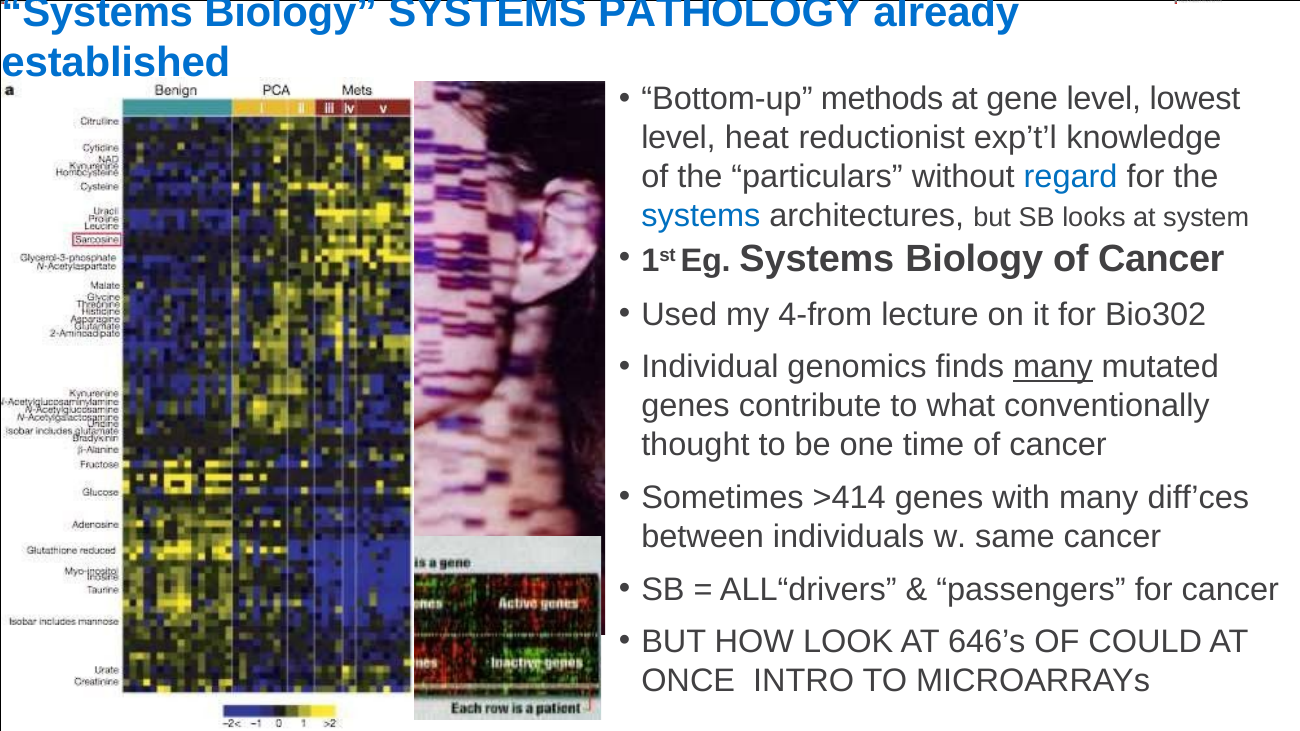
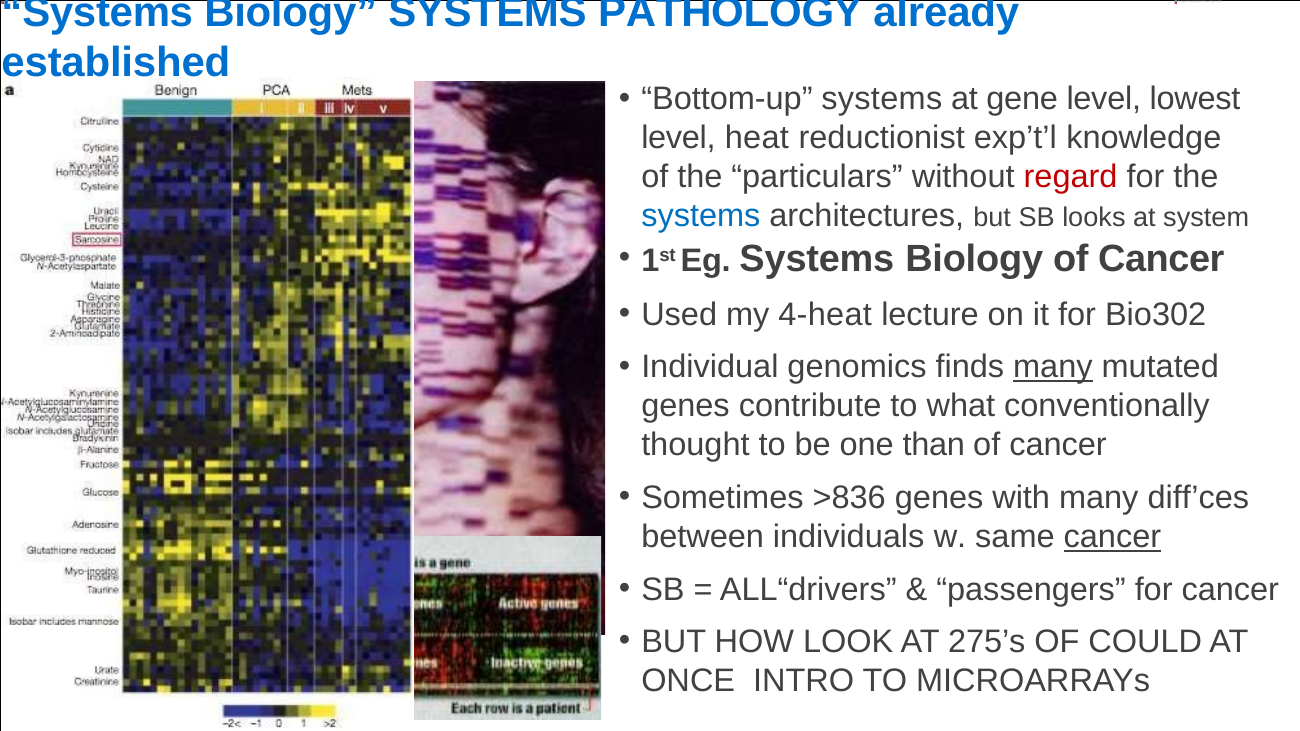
Bottom-up methods: methods -> systems (882, 99)
regard colour: blue -> red (1071, 177)
4-from: 4-from -> 4-heat (825, 315)
time: time -> than (934, 445)
>414: >414 -> >836 (849, 498)
cancer underline: none -> present (1112, 537)
646’s: 646’s -> 275’s (987, 642)
